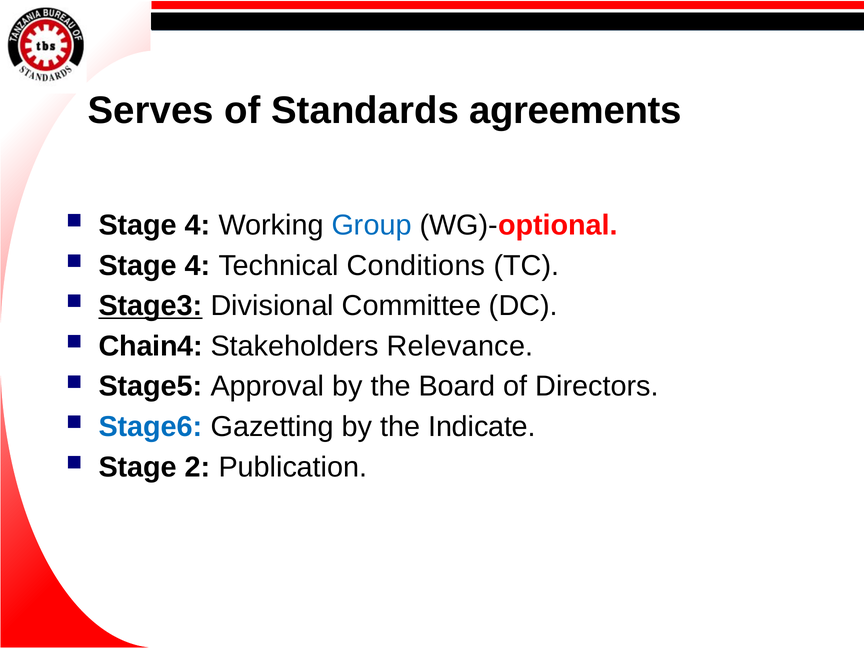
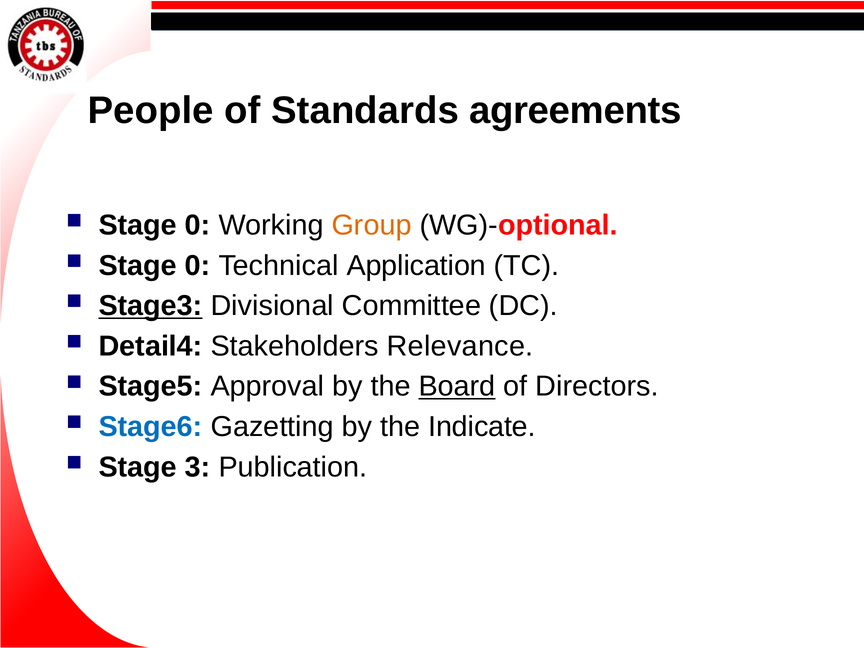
Serves: Serves -> People (151, 111)
4: 4 -> 0 (198, 225)
Group colour: blue -> orange (372, 225)
4: 4 -> 0 (198, 266)
Conditions: Conditions -> Application (416, 266)
Chain4: Chain4 -> Detail4 (151, 346)
Board underline: none -> present (457, 386)
2: 2 -> 3 (198, 467)
